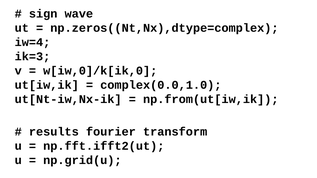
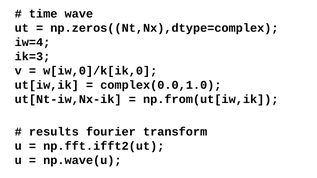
sign: sign -> time (43, 14)
np.grid(u: np.grid(u -> np.wave(u (82, 160)
